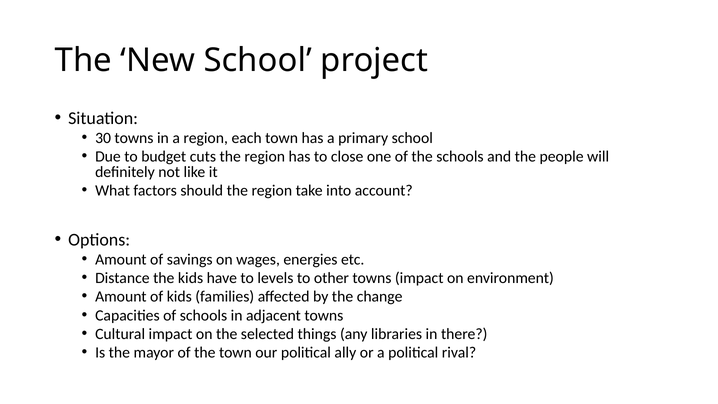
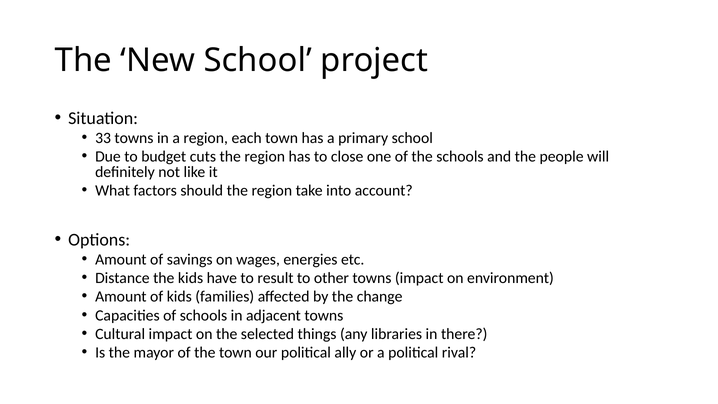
30: 30 -> 33 (103, 138)
levels: levels -> result (275, 278)
